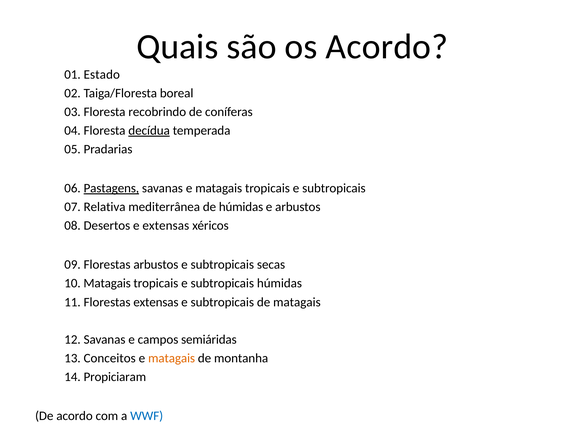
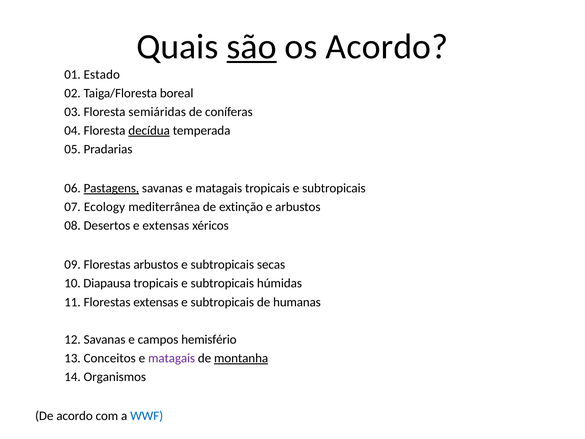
são underline: none -> present (252, 47)
recobrindo: recobrindo -> semiáridas (157, 112)
Relativa: Relativa -> Ecology (104, 207)
de húmidas: húmidas -> extinção (241, 207)
10 Matagais: Matagais -> Diapausa (107, 283)
de matagais: matagais -> humanas (297, 302)
semiáridas: semiáridas -> hemisfério (209, 339)
matagais colour: orange -> purple (172, 358)
montanha underline: none -> present (241, 358)
Propiciaram: Propiciaram -> Organismos (115, 377)
